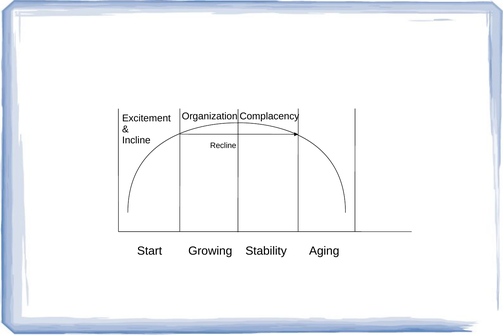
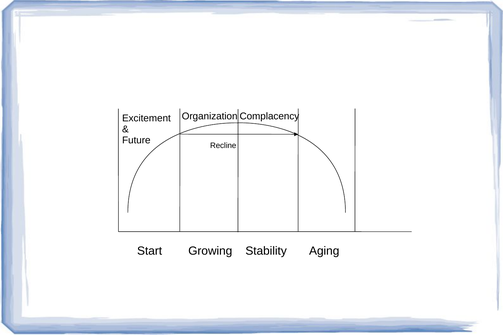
Incline: Incline -> Future (136, 140)
